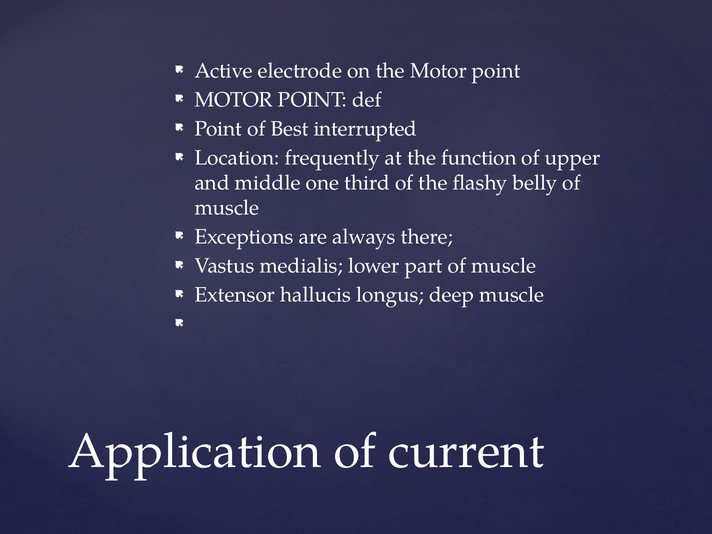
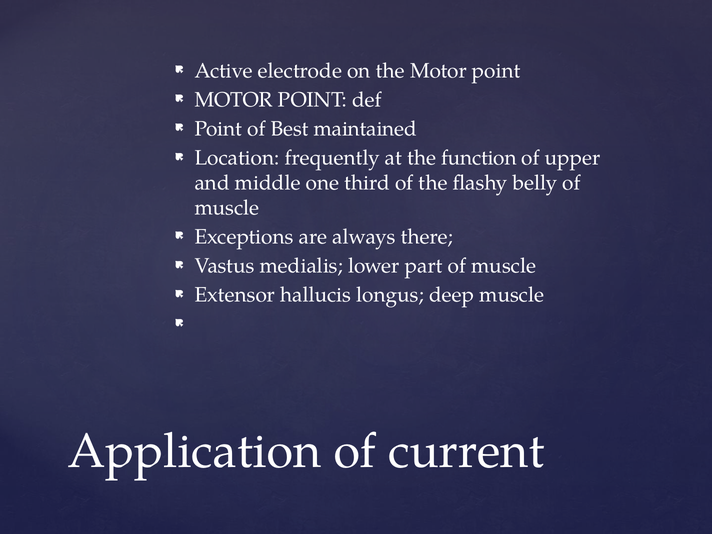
interrupted: interrupted -> maintained (365, 129)
